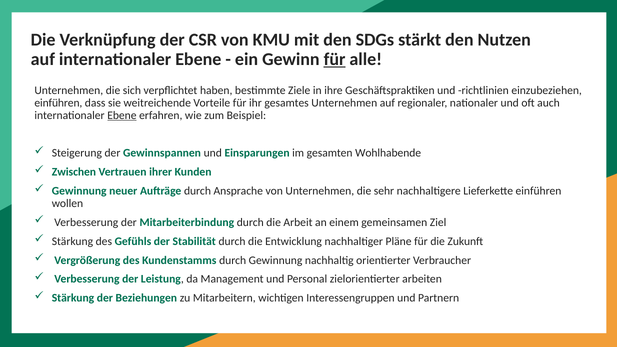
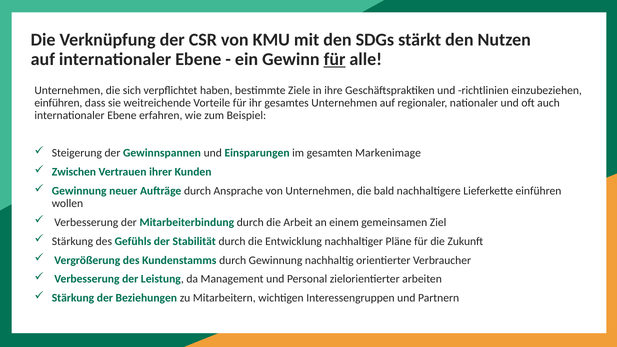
Ebene underline: present -> none (122, 115)
Wohlhabende: Wohlhabende -> Markenimage (388, 153)
sehr: sehr -> bald (384, 191)
